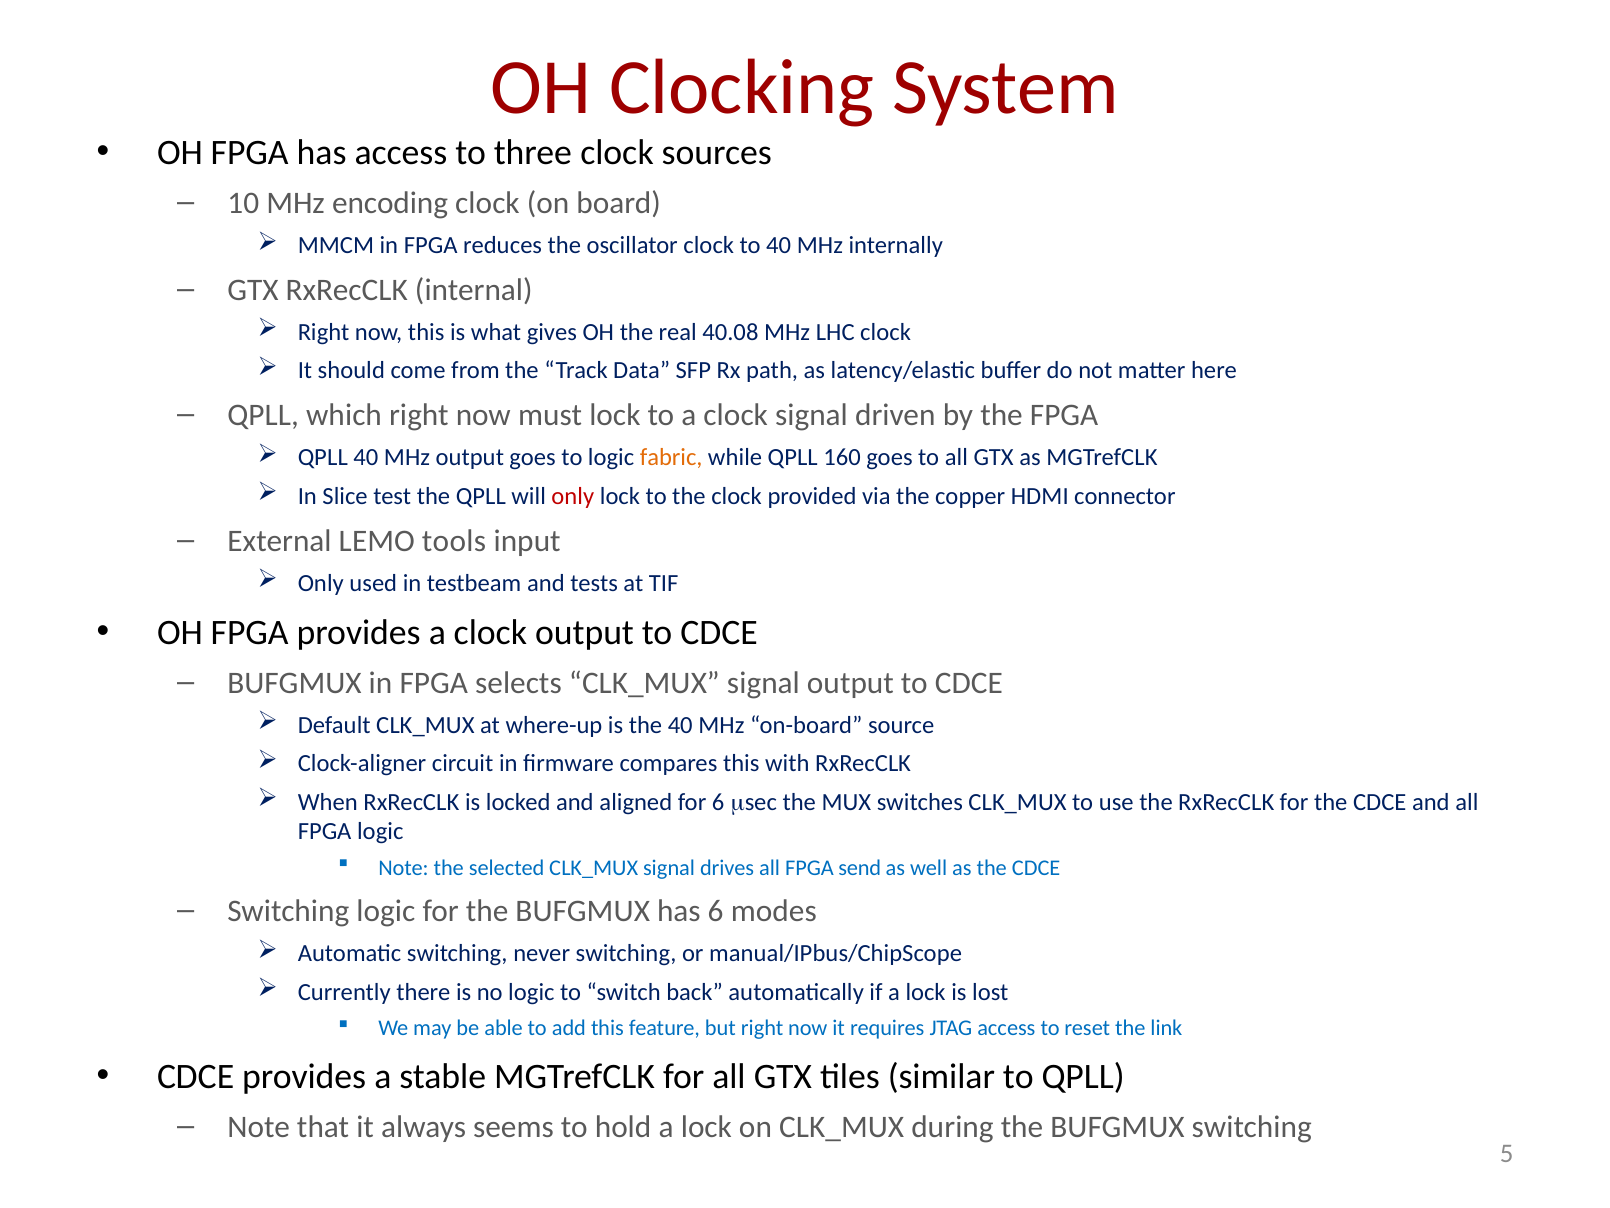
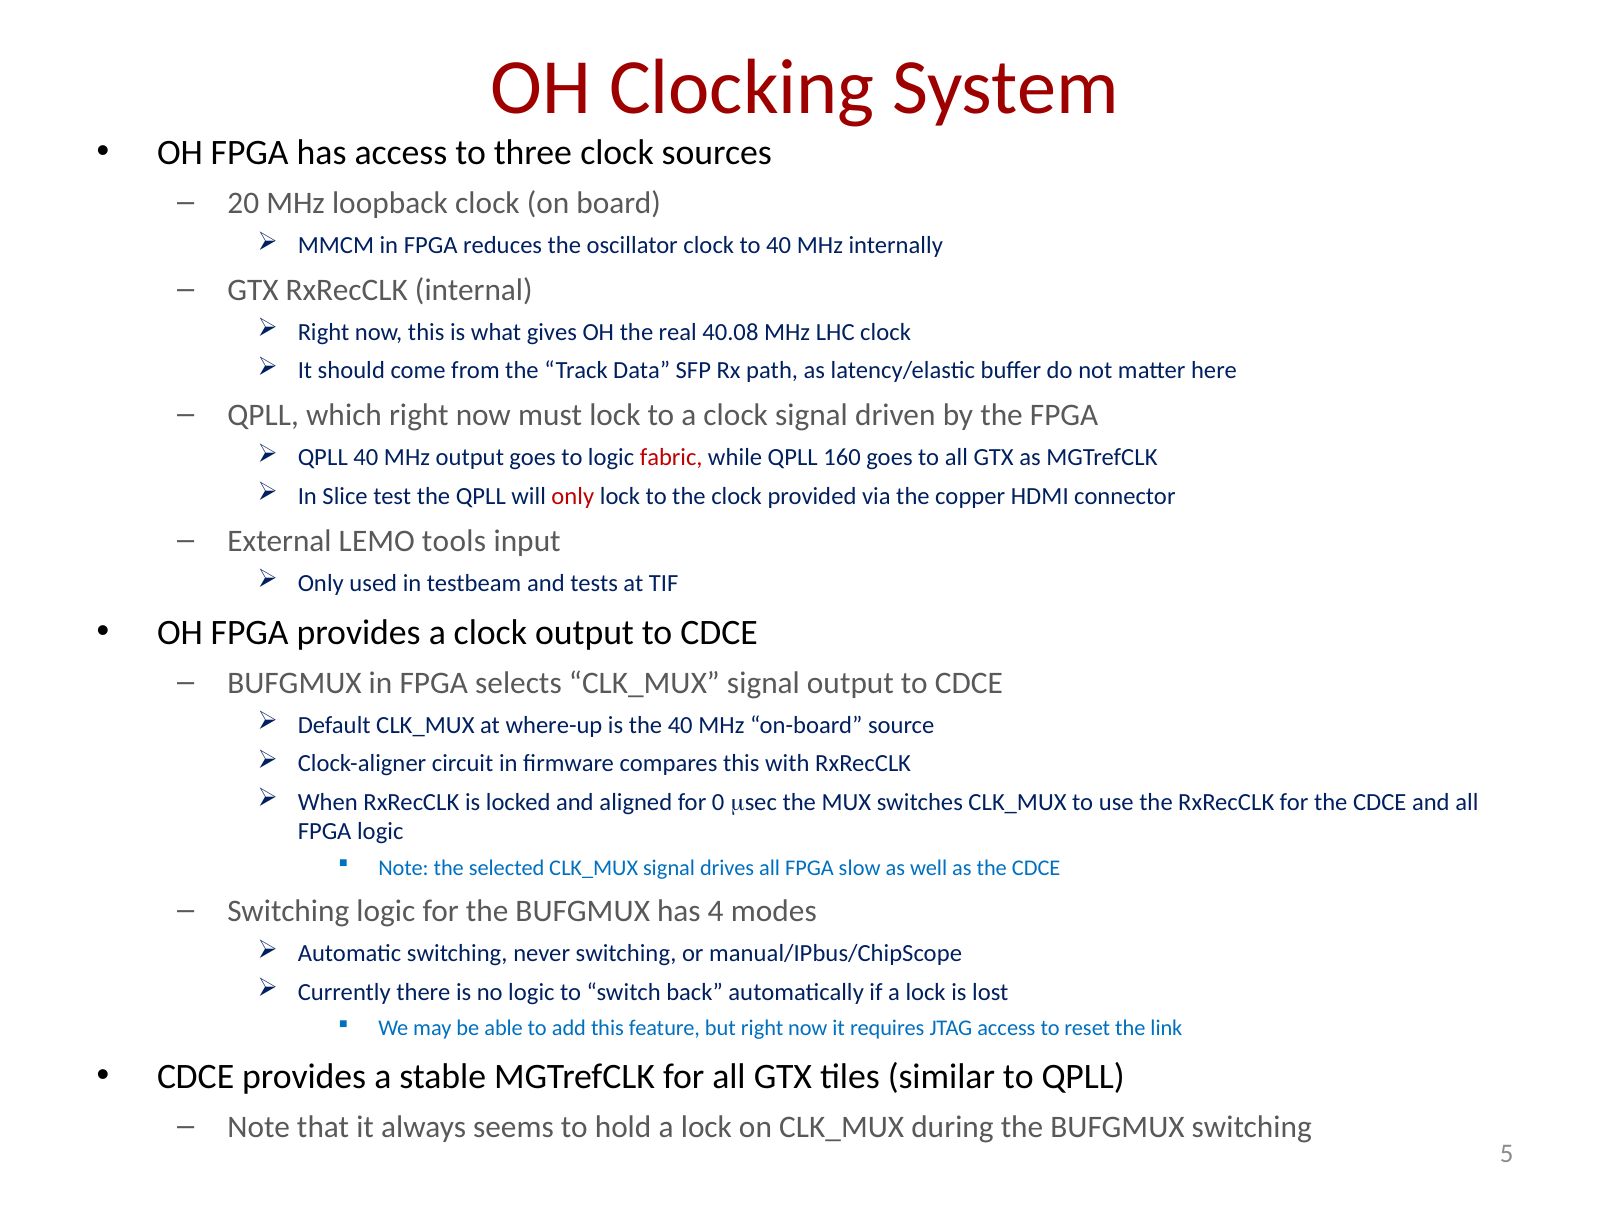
10: 10 -> 20 (243, 203)
encoding: encoding -> loopback (390, 203)
fabric colour: orange -> red (671, 457)
for 6: 6 -> 0 (718, 802)
send: send -> slow (860, 868)
has 6: 6 -> 4 (716, 911)
